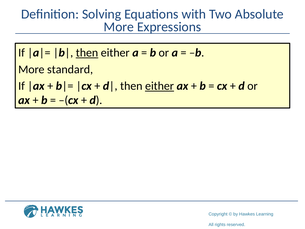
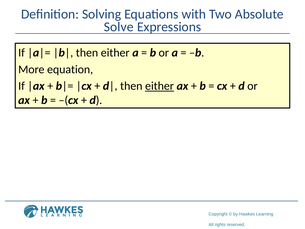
More: More -> Solve (119, 27)
then underline: present -> none (87, 53)
standard: standard -> equation (70, 69)
